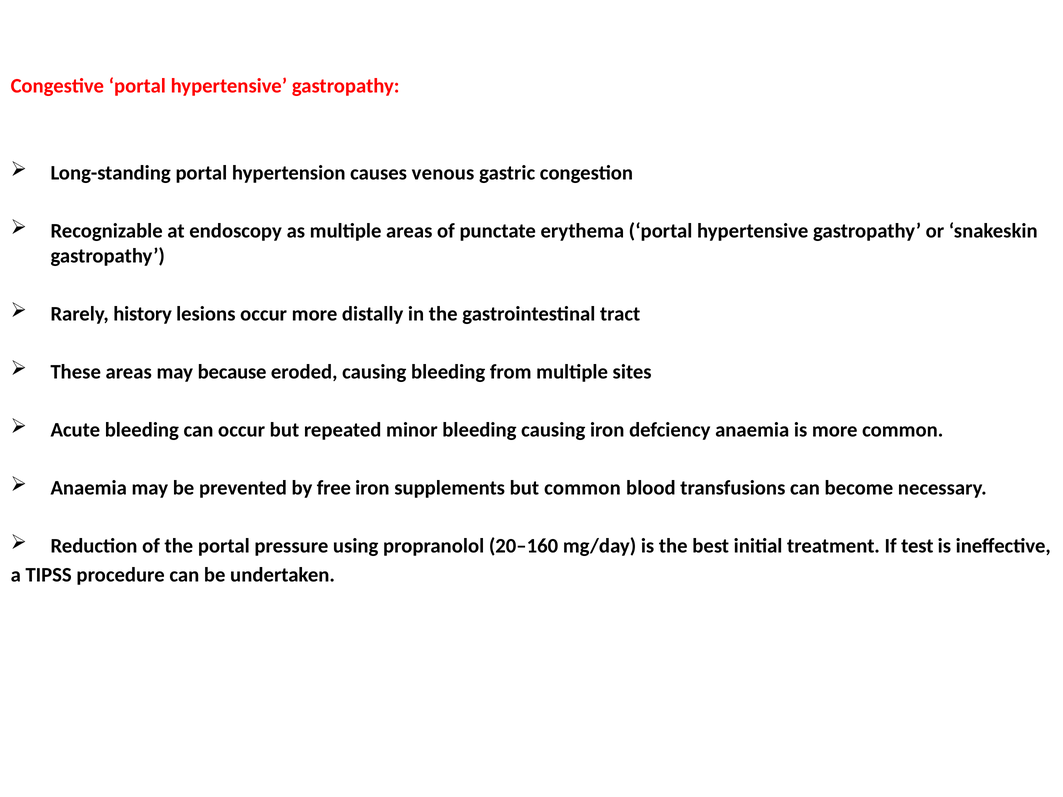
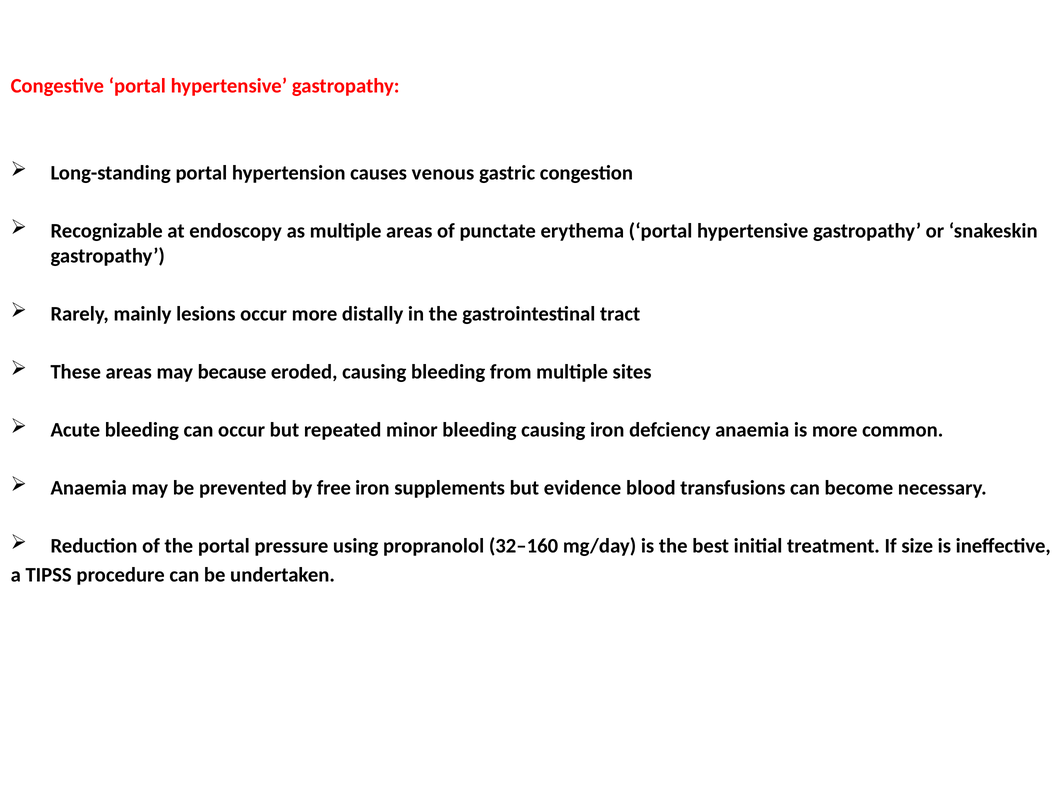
history: history -> mainly (142, 314)
but common: common -> evidence (582, 488)
20–160: 20–160 -> 32–160 (523, 546)
test: test -> size (917, 546)
